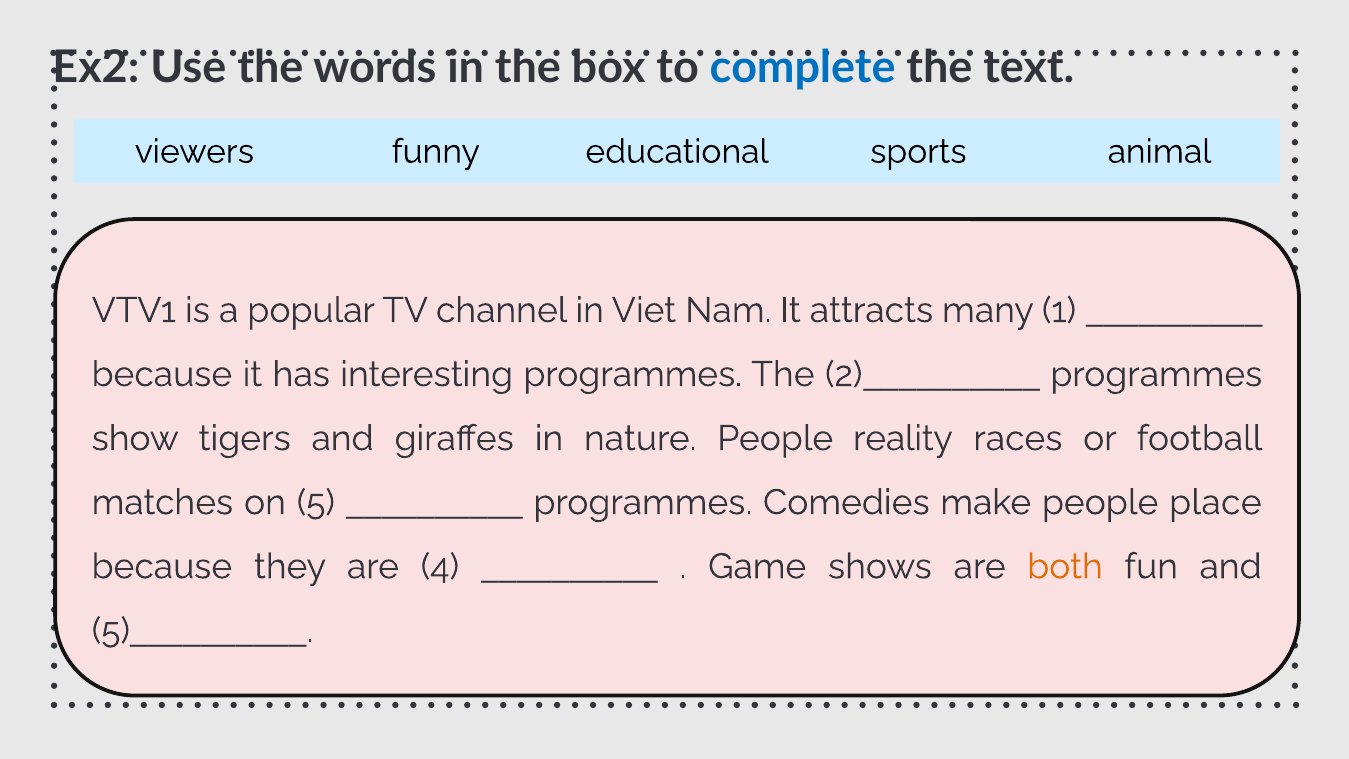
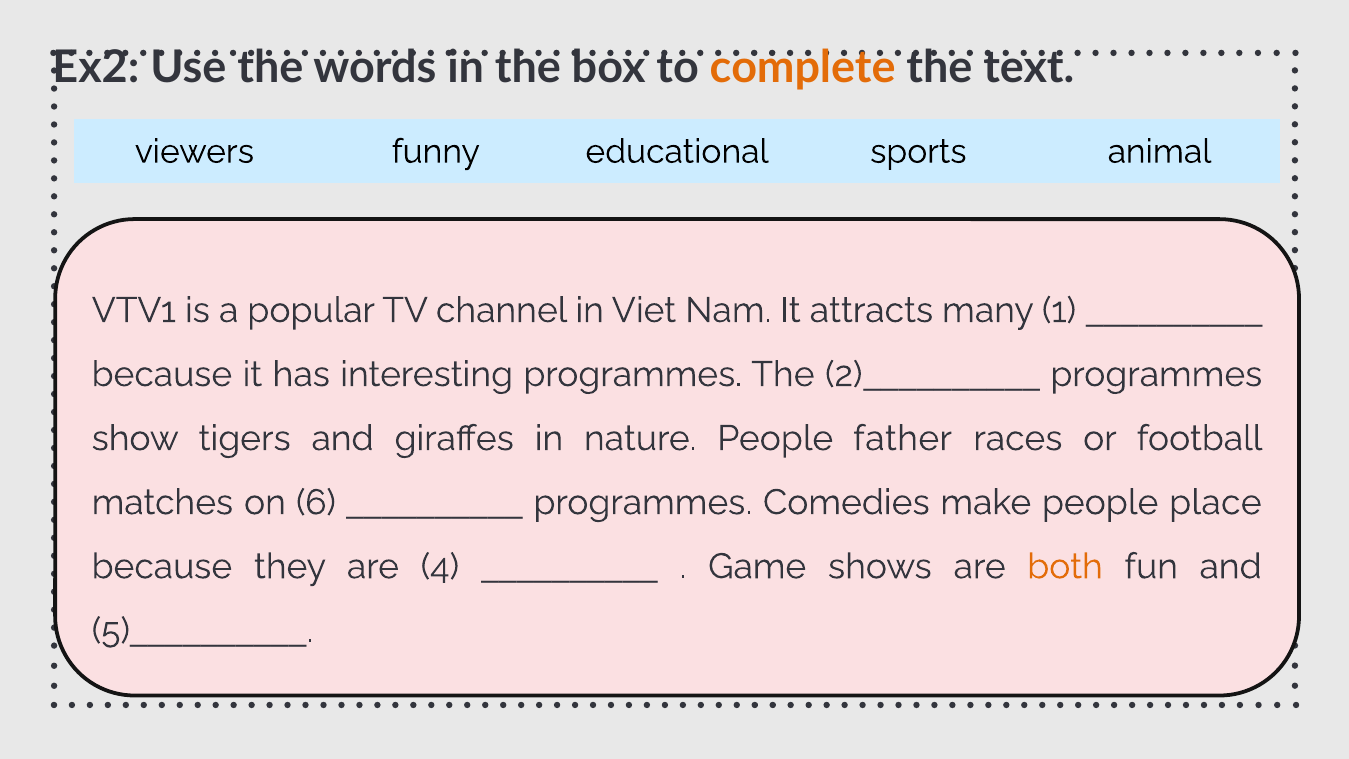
complete colour: blue -> orange (803, 68)
reality: reality -> father (903, 438)
5: 5 -> 6 (316, 502)
